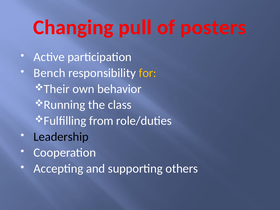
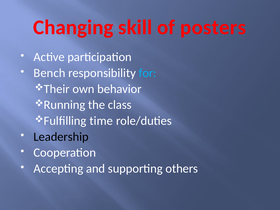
pull: pull -> skill (135, 27)
for colour: yellow -> light blue (148, 73)
from: from -> time (101, 121)
